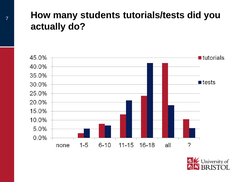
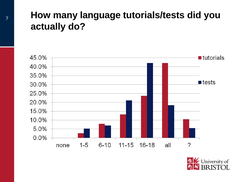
students: students -> language (100, 15)
